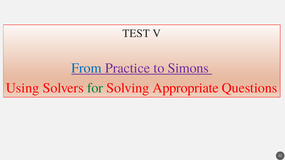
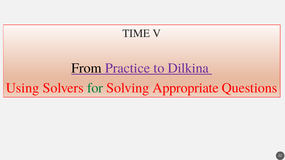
TEST: TEST -> TIME (136, 33)
From colour: blue -> black (86, 68)
Simons: Simons -> Dilkina (188, 68)
